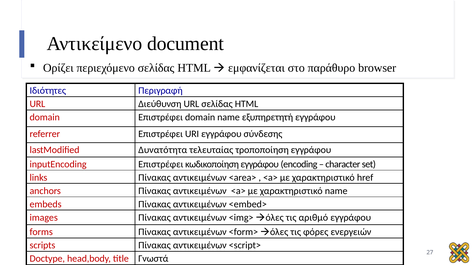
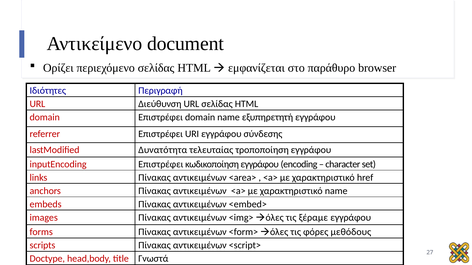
αριθμό: αριθμό -> ξέραμε (313, 218)
ενεργειών: ενεργειών -> μεθόδους (351, 232)
